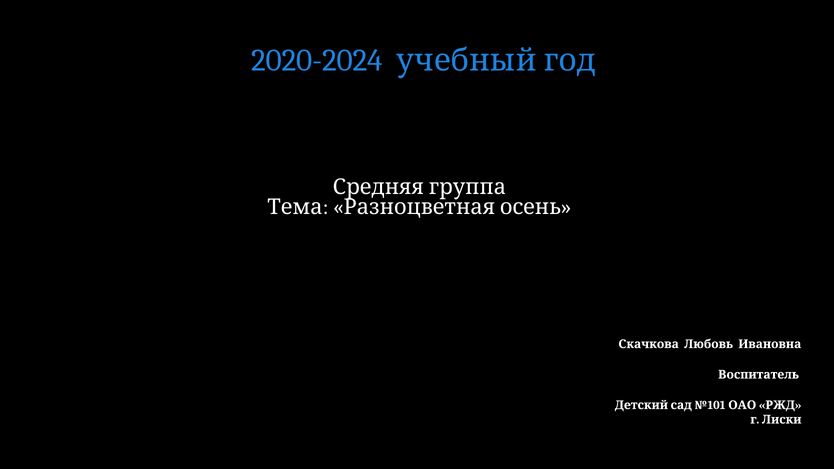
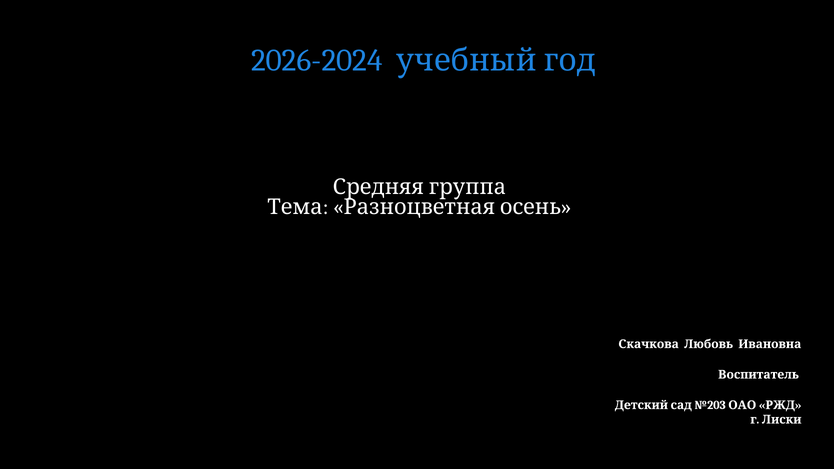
2020-2024: 2020-2024 -> 2026-2024 (317, 61)
№101: №101 -> №203 (710, 405)
